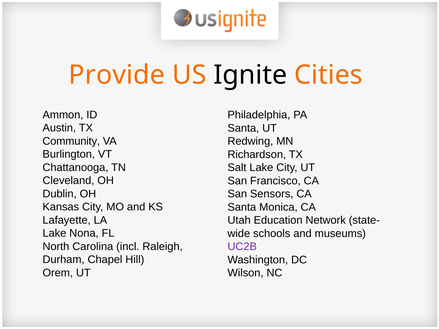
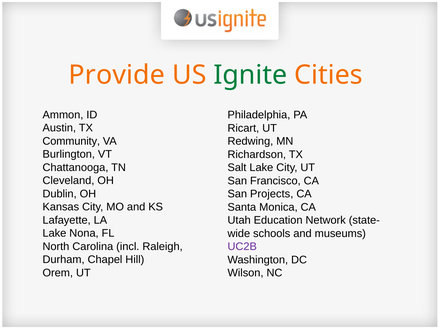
Ignite colour: black -> green (250, 75)
Santa: Santa -> Ricart (243, 128)
Sensors: Sensors -> Projects (272, 194)
